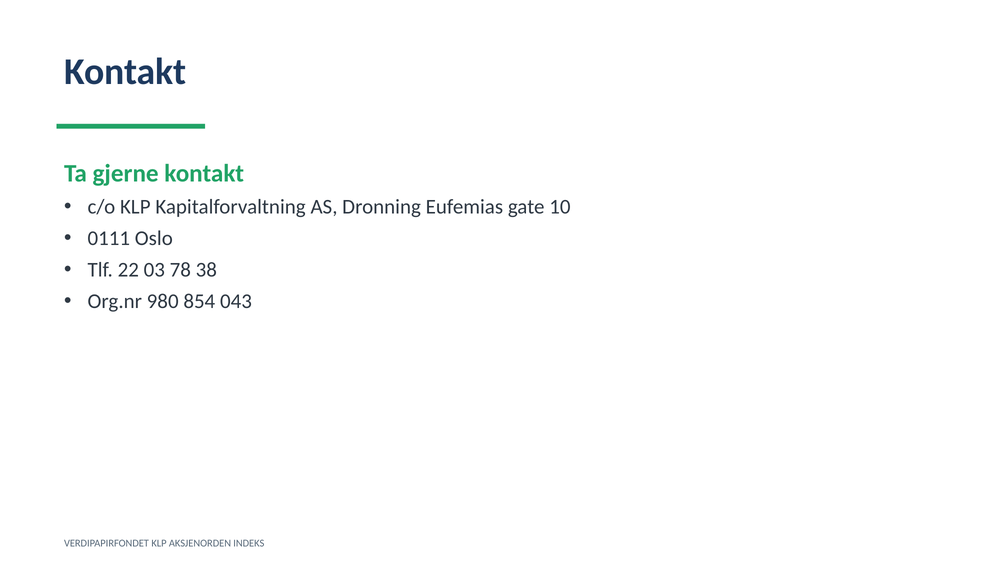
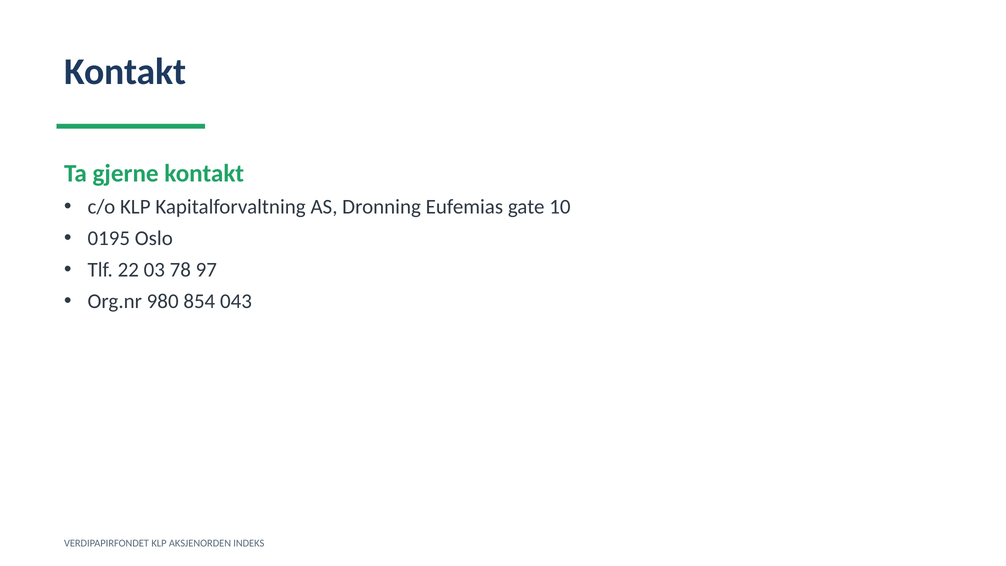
0111: 0111 -> 0195 (109, 238)
38: 38 -> 97 (206, 270)
